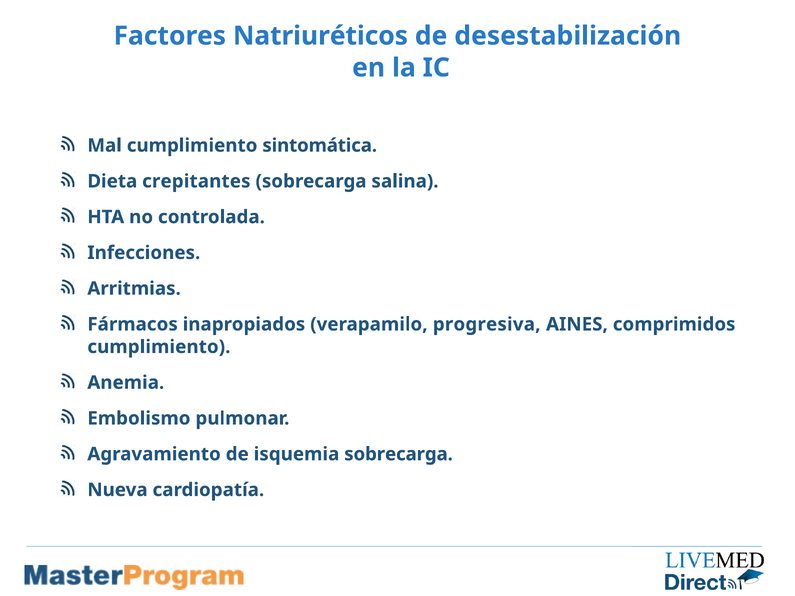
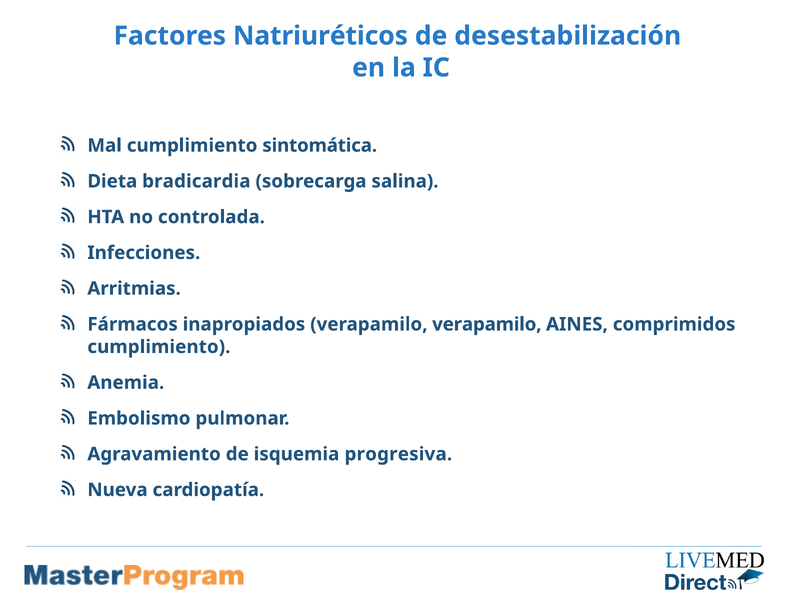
crepitantes: crepitantes -> bradicardia (196, 181)
verapamilo progresiva: progresiva -> verapamilo (487, 324)
isquemia sobrecarga: sobrecarga -> progresiva (398, 454)
